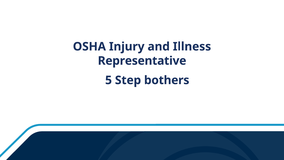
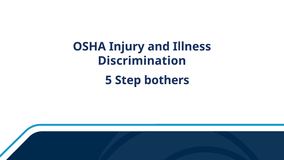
Representative: Representative -> Discrimination (142, 61)
